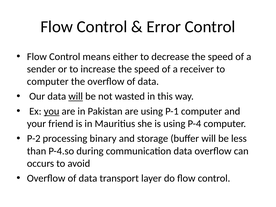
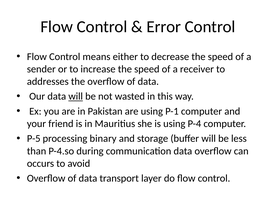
computer: computer -> addresses (48, 81)
you underline: present -> none (52, 111)
P-2: P-2 -> P-5 (34, 139)
